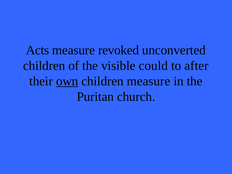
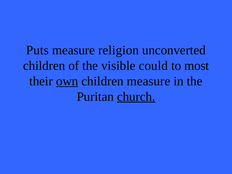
Acts: Acts -> Puts (37, 50)
revoked: revoked -> religion (119, 50)
after: after -> most (197, 66)
church underline: none -> present (136, 97)
